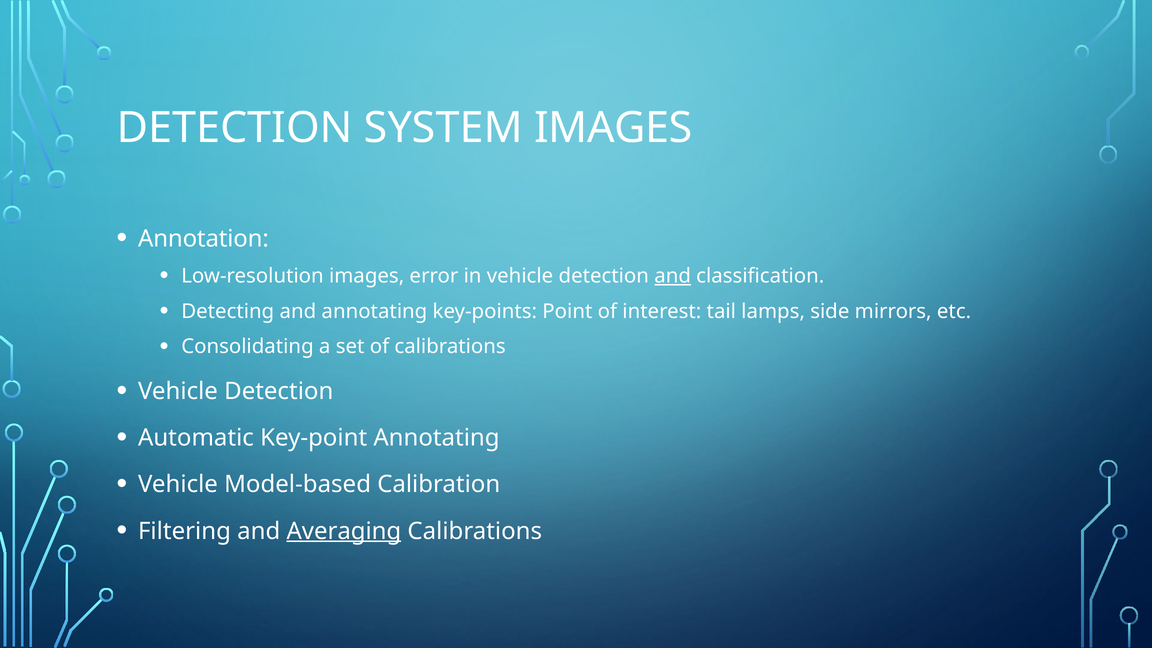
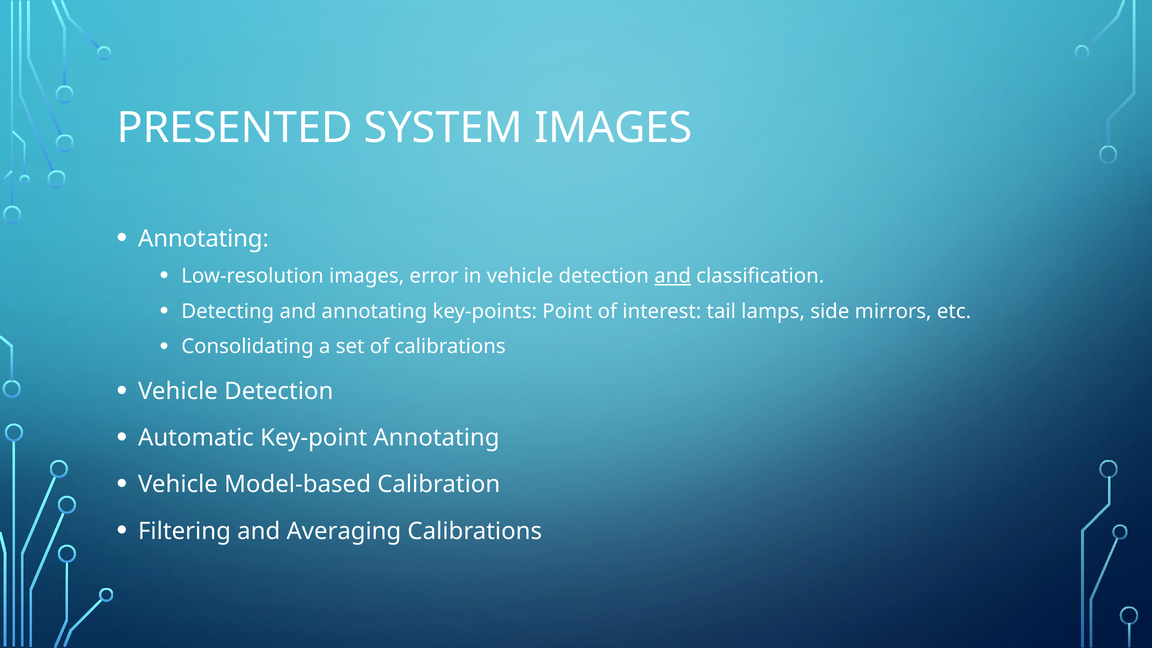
DETECTION: DETECTION -> PRESENTED (235, 128)
Annotation: Annotation -> Annotating (203, 239)
Averaging underline: present -> none (344, 531)
